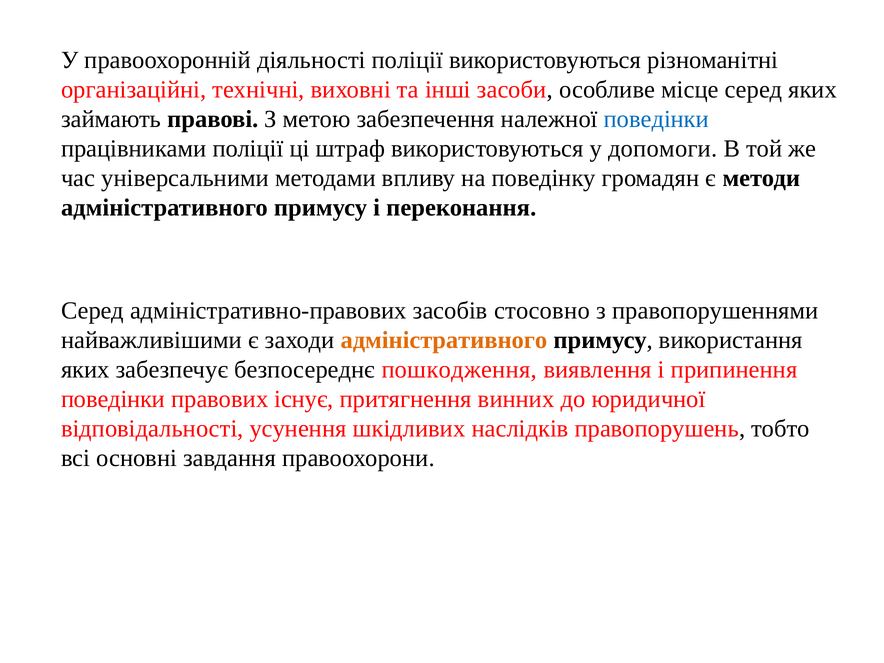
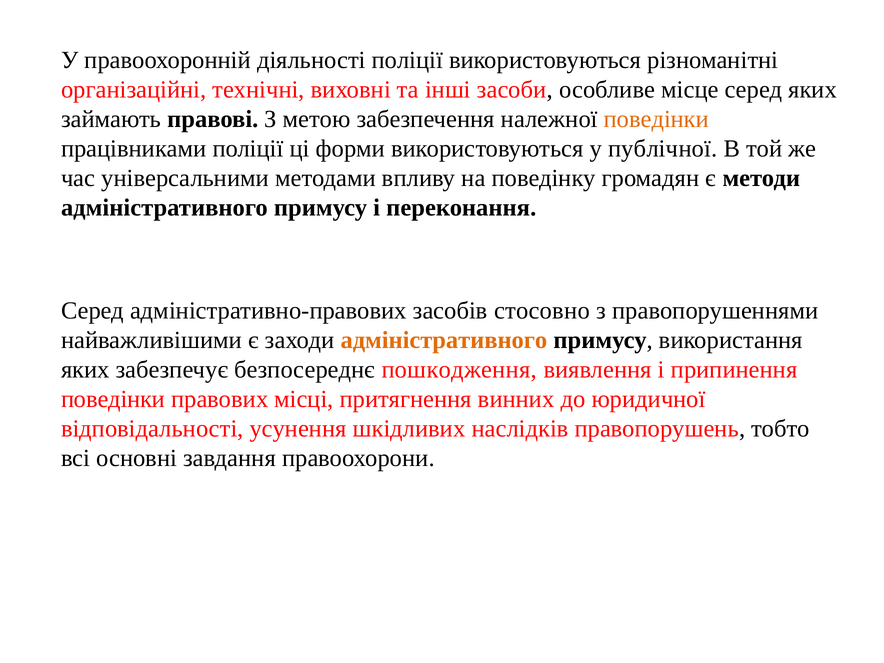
поведінки colour: blue -> orange (656, 119)
штраф: штраф -> форми (350, 148)
допомоги: допомоги -> публічної (663, 148)
існує: існує -> місці (304, 399)
